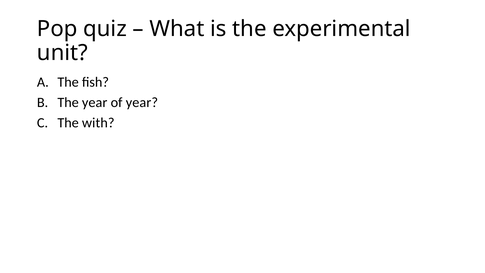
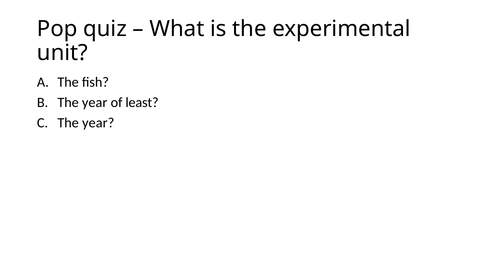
of year: year -> least (142, 102)
with: with -> year (98, 123)
